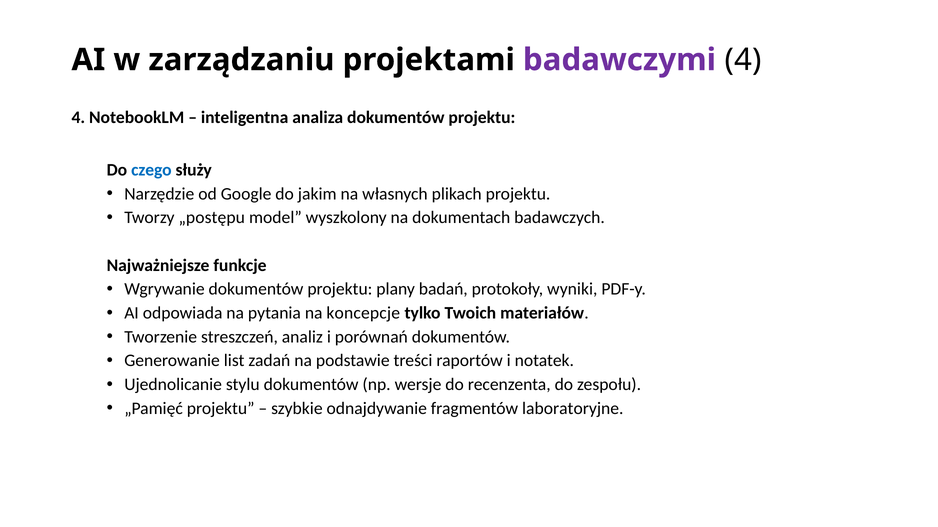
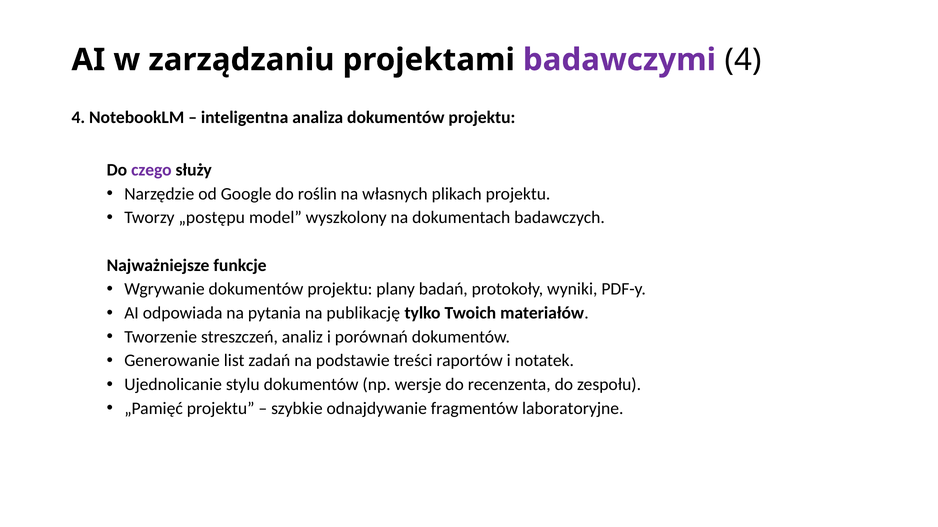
czego colour: blue -> purple (151, 170)
jakim: jakim -> roślin (317, 194)
koncepcje: koncepcje -> publikację (363, 313)
